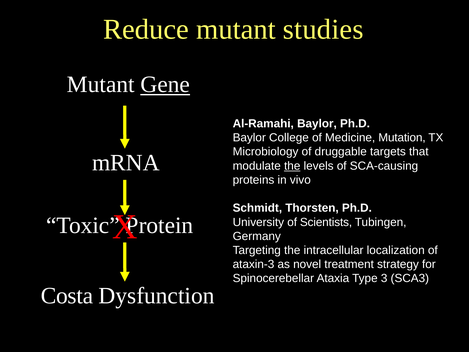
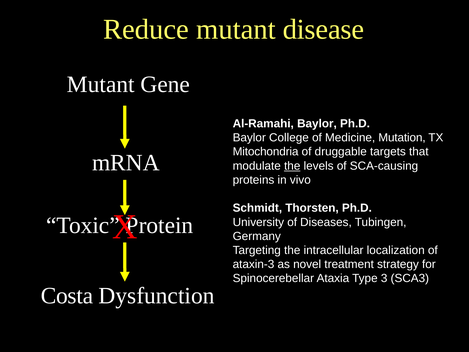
studies: studies -> disease (323, 29)
Gene underline: present -> none (165, 84)
Microbiology: Microbiology -> Mitochondria (266, 152)
Scientists: Scientists -> Diseases (326, 222)
